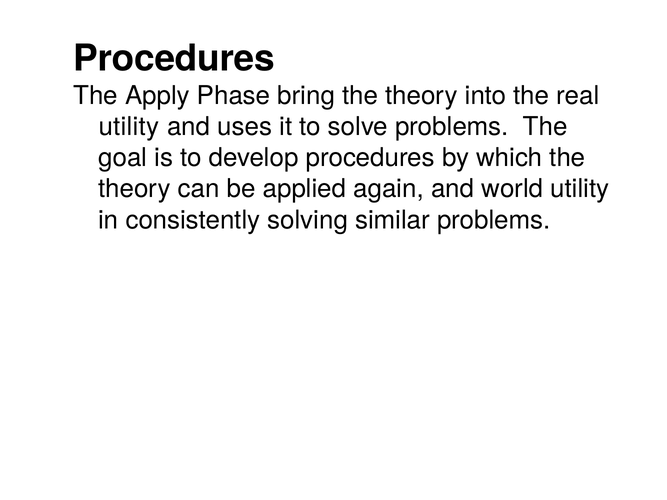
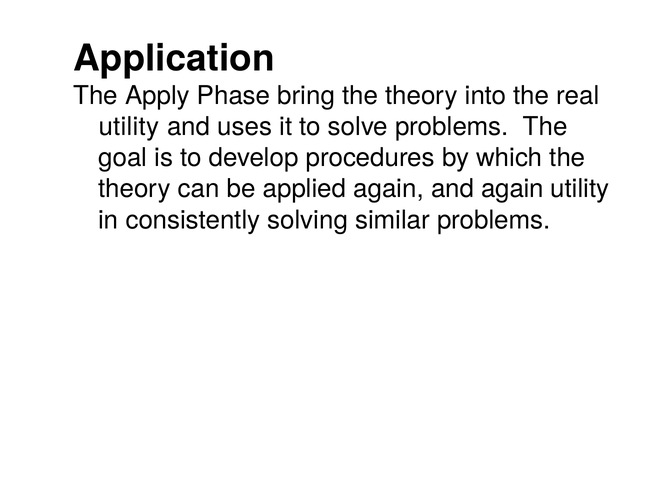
Procedures: Procedures -> Application (174, 59)
and world: world -> again (512, 189)
